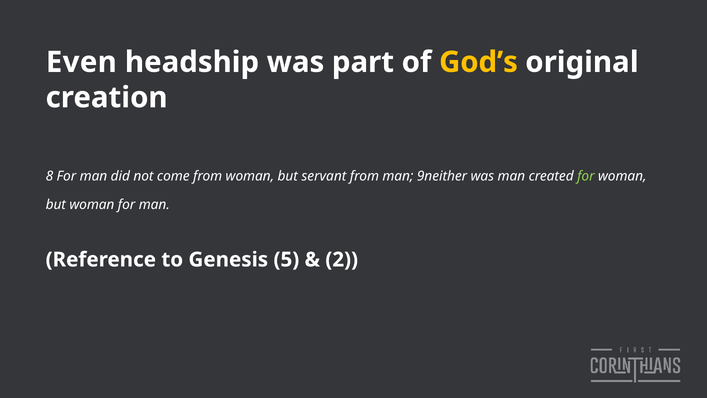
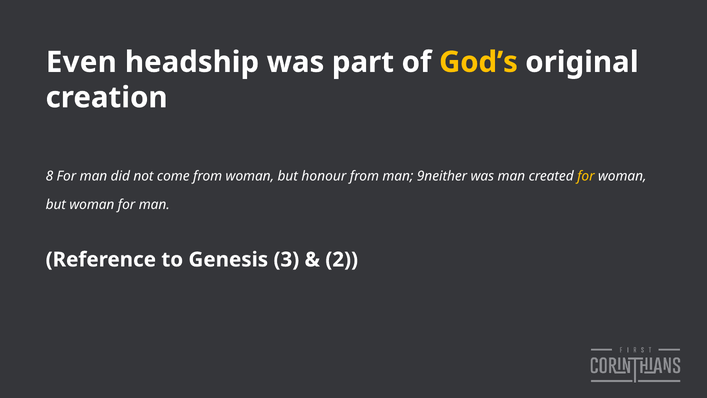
servant: servant -> honour (324, 176)
for colour: light green -> yellow (586, 176)
5: 5 -> 3 (286, 259)
